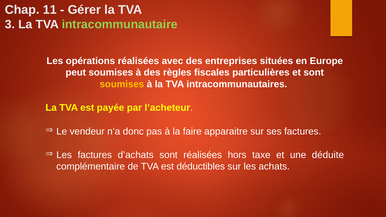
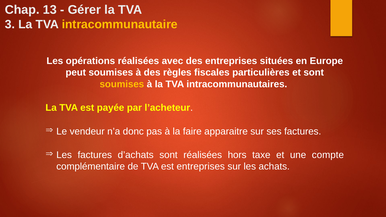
11: 11 -> 13 (50, 10)
intracommunautaire colour: light green -> yellow (120, 24)
déduite: déduite -> compte (328, 155)
est déductibles: déductibles -> entreprises (201, 167)
